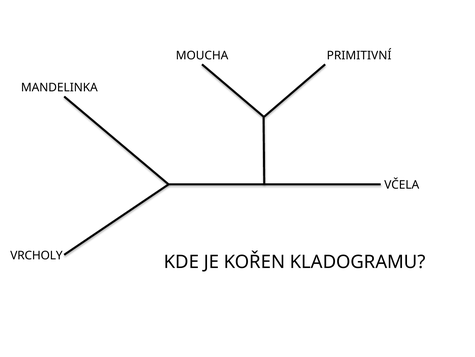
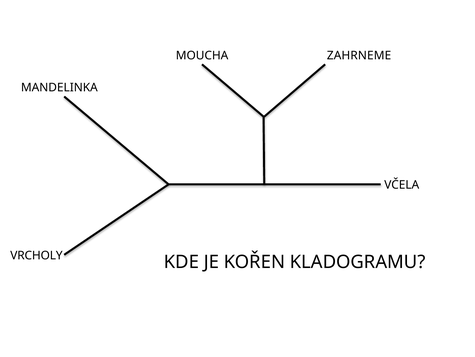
PRIMITIVNÍ: PRIMITIVNÍ -> ZAHRNEME (359, 55)
